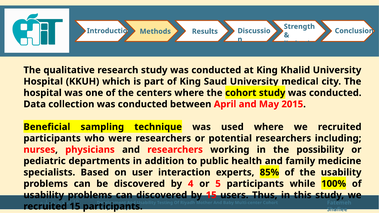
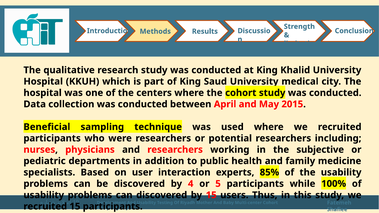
possibility: possibility -> subjective (320, 150)
